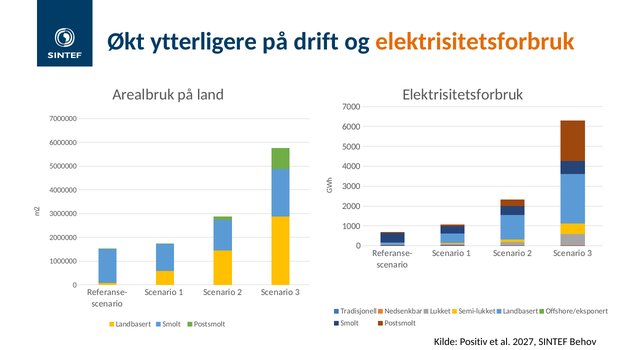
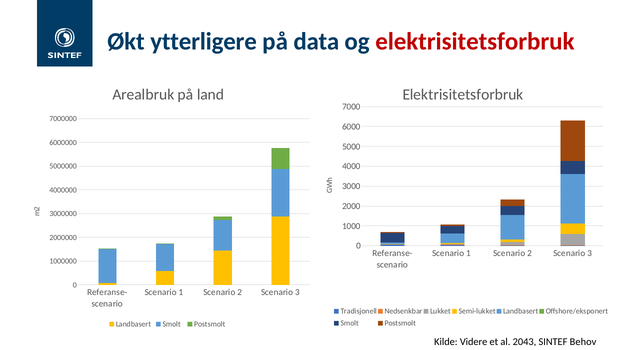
drift: drift -> data (316, 41)
elektrisitetsforbruk colour: orange -> red (475, 41)
Positiv: Positiv -> Videre (474, 342)
2027: 2027 -> 2043 (525, 342)
